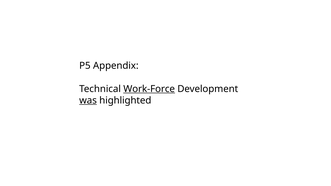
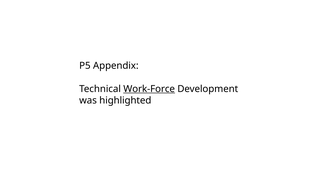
was underline: present -> none (88, 101)
